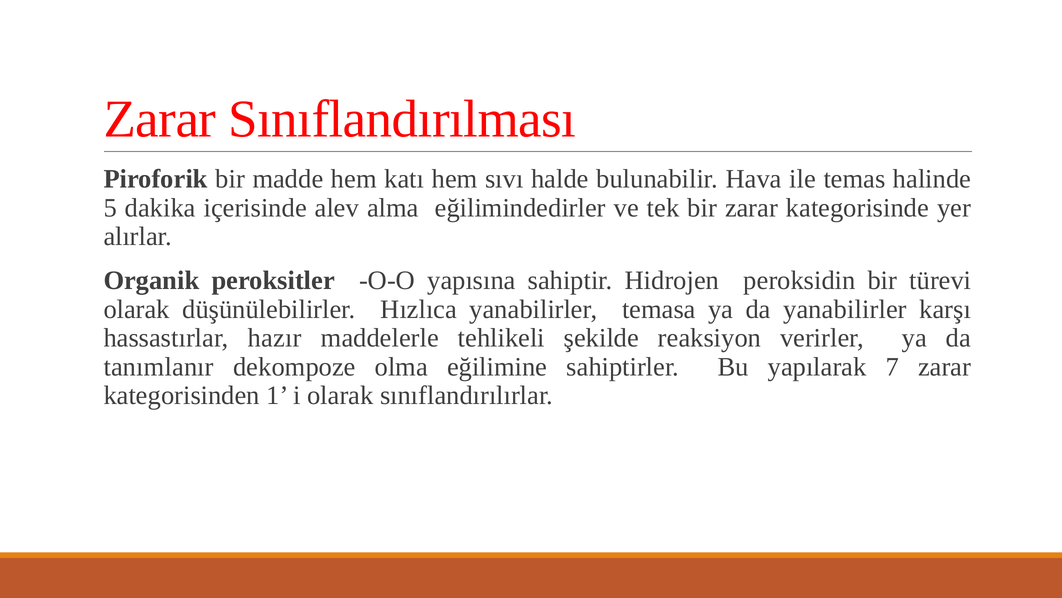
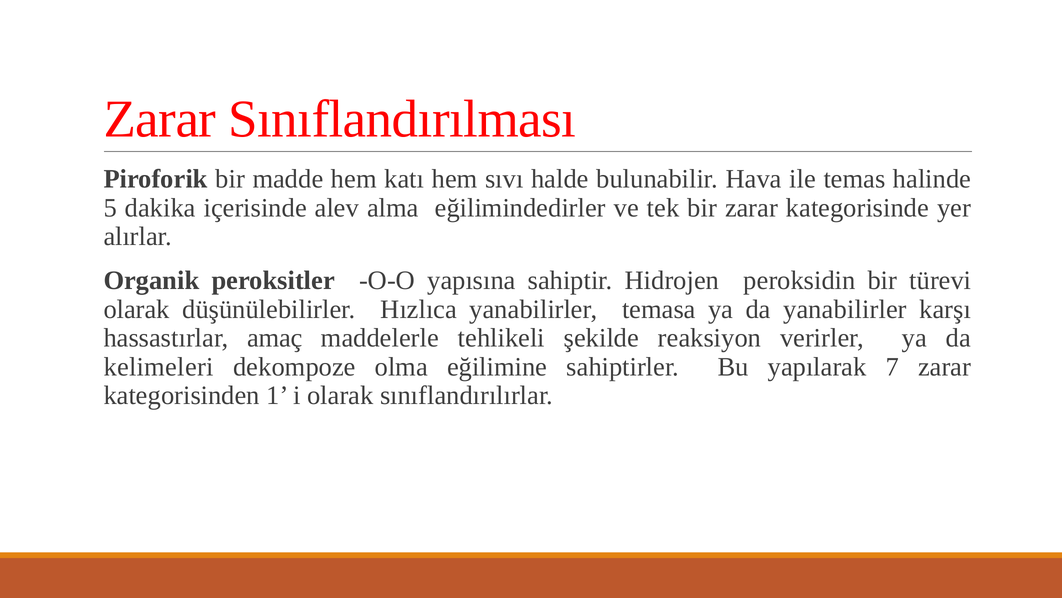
hazır: hazır -> amaç (275, 338)
tanımlanır: tanımlanır -> kelimeleri (159, 366)
